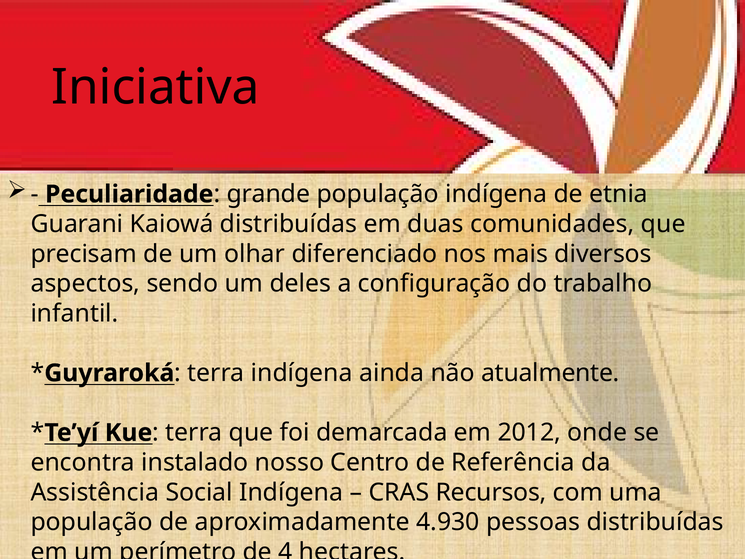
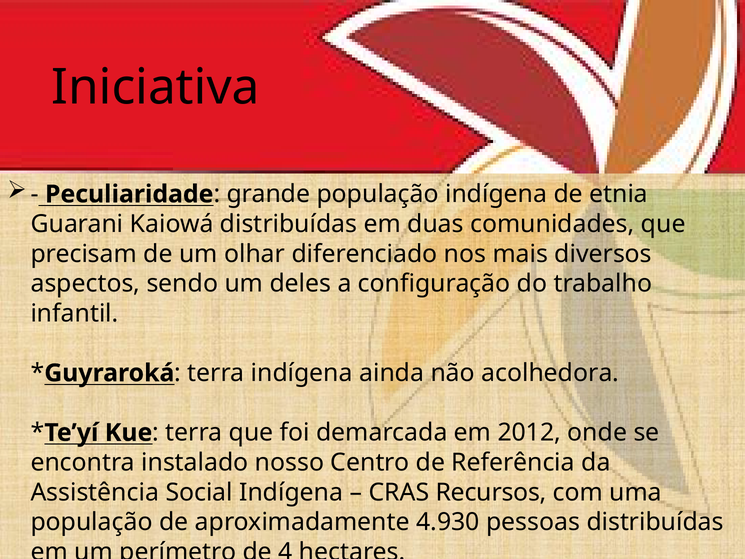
atualmente: atualmente -> acolhedora (550, 373)
